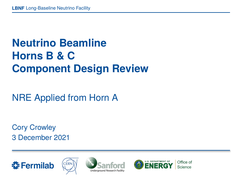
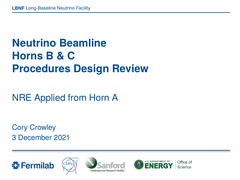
Component: Component -> Procedures (41, 69)
